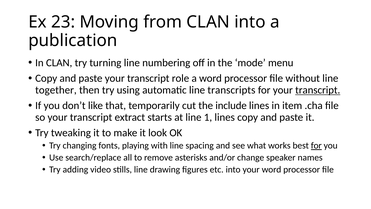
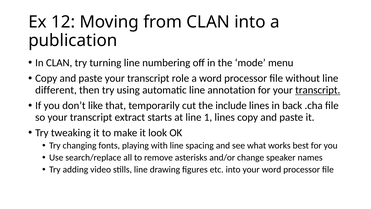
23: 23 -> 12 (63, 22)
together: together -> different (56, 90)
transcripts: transcripts -> annotation (232, 90)
item: item -> back (292, 105)
for underline: present -> none (316, 145)
